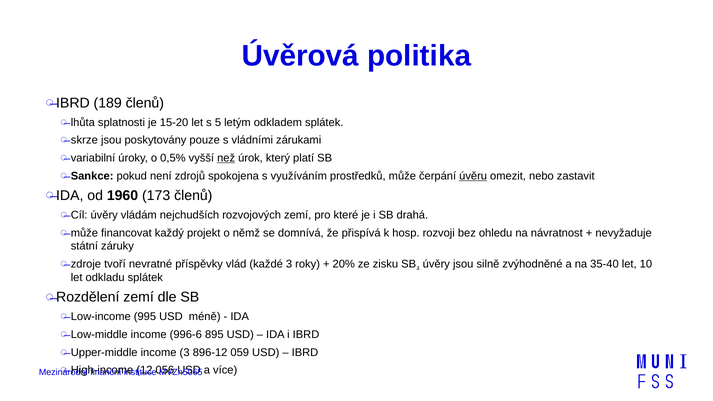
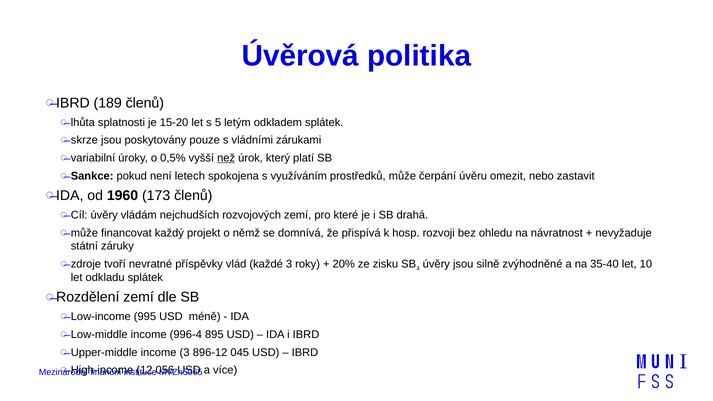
zdrojů: zdrojů -> letech (190, 176)
úvěru underline: present -> none (473, 176)
996-6: 996-6 -> 996-4 (186, 335)
059: 059 -> 045 (240, 352)
